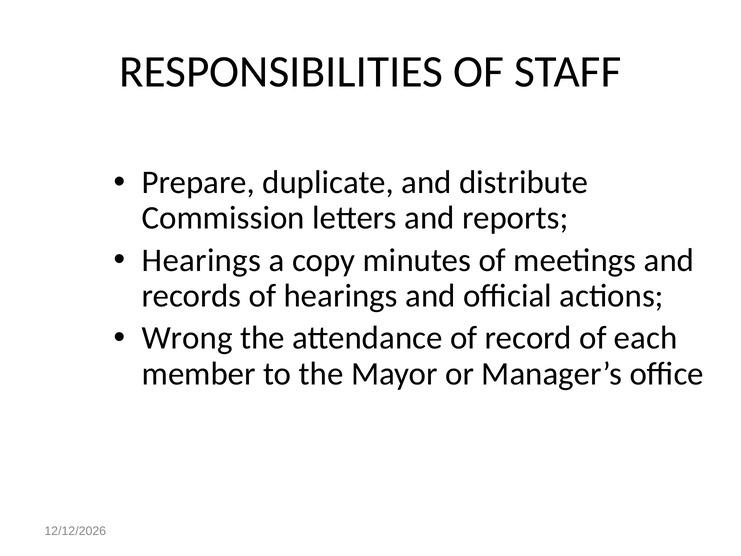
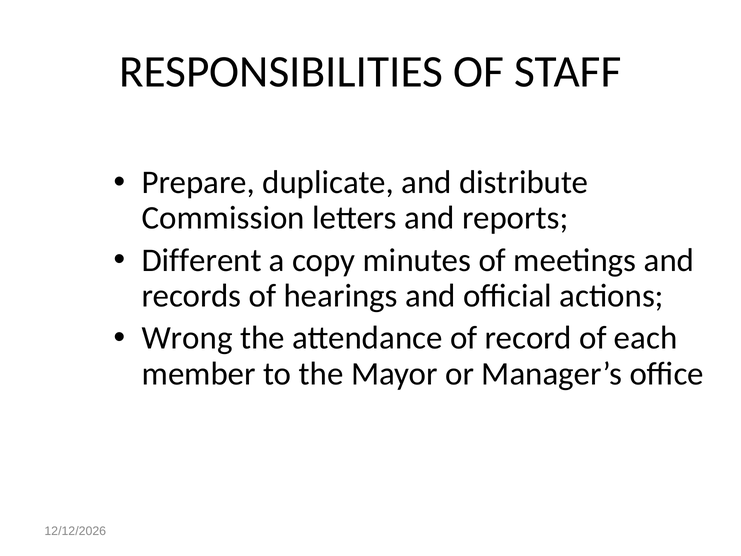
Hearings: Hearings -> Different (202, 260)
